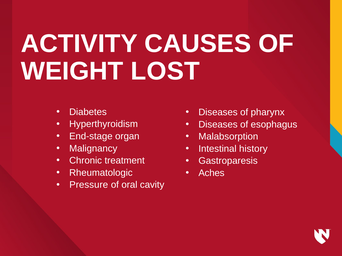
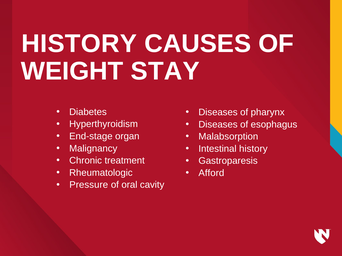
ACTIVITY: ACTIVITY -> HISTORY (79, 44)
LOST: LOST -> STAY (165, 71)
Aches: Aches -> Afford (211, 173)
